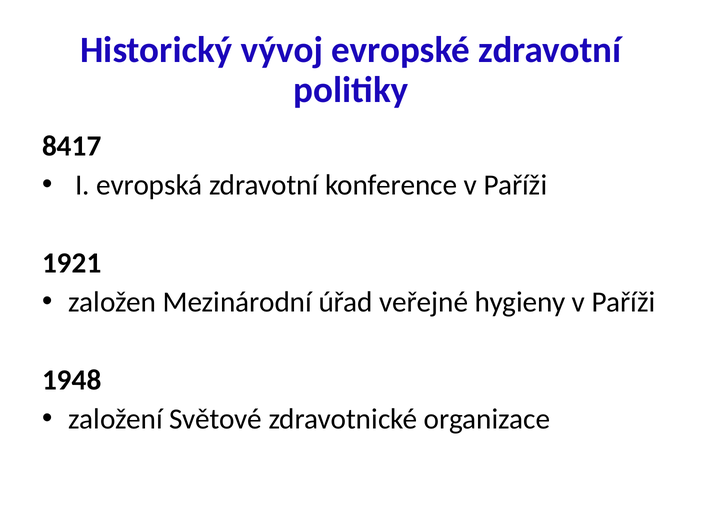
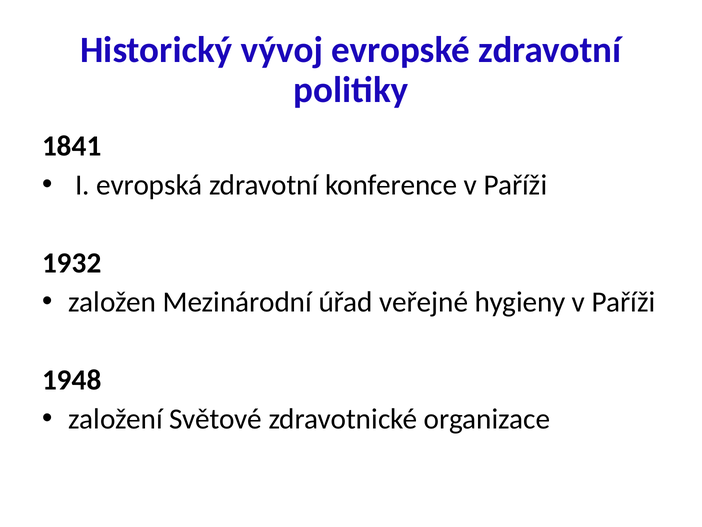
8417: 8417 -> 1841 (72, 146)
1921: 1921 -> 1932 (72, 263)
